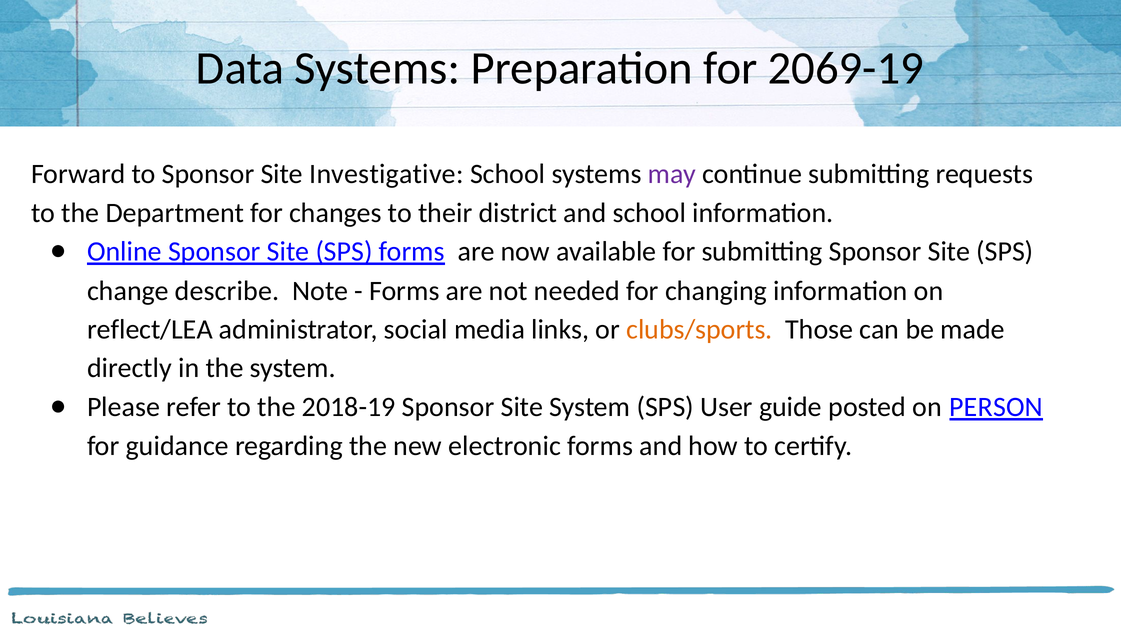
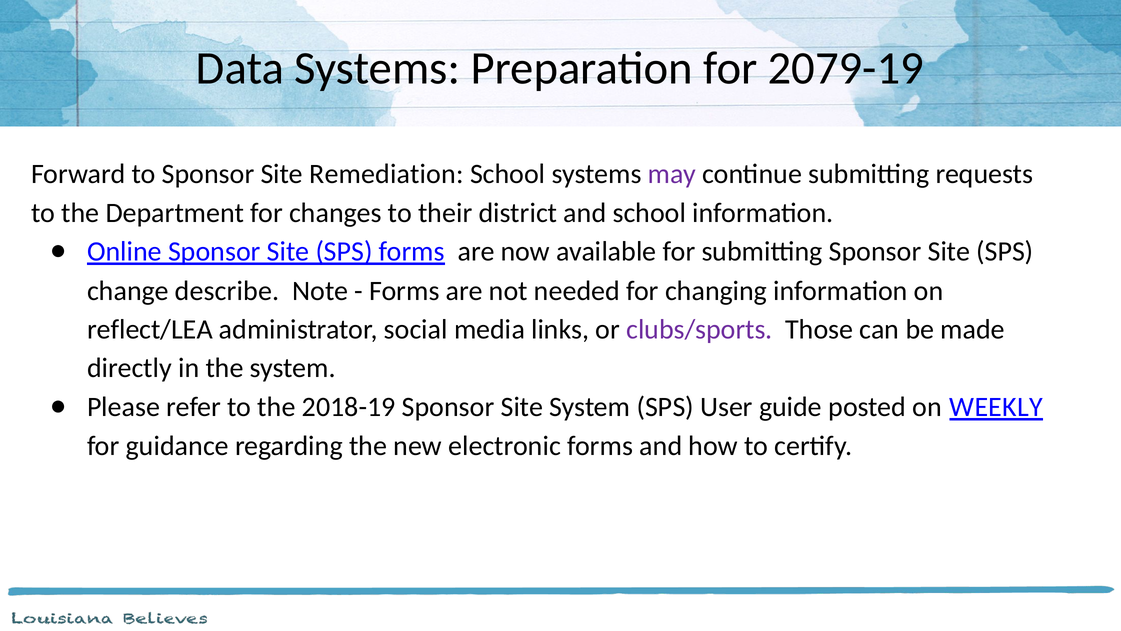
2069-19: 2069-19 -> 2079-19 (846, 68)
Investigative: Investigative -> Remediation (386, 174)
clubs/sports colour: orange -> purple (699, 329)
PERSON: PERSON -> WEEKLY (996, 407)
